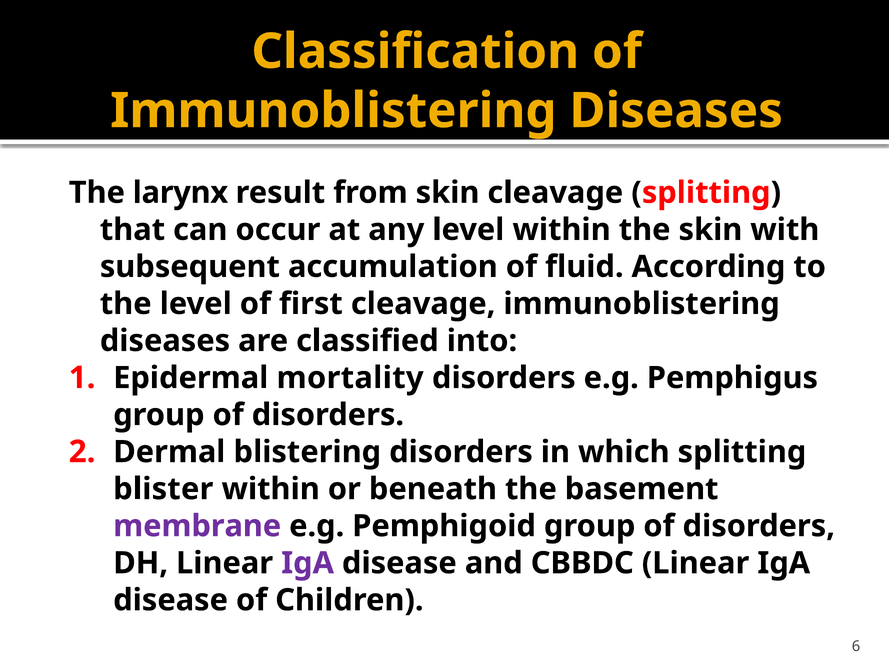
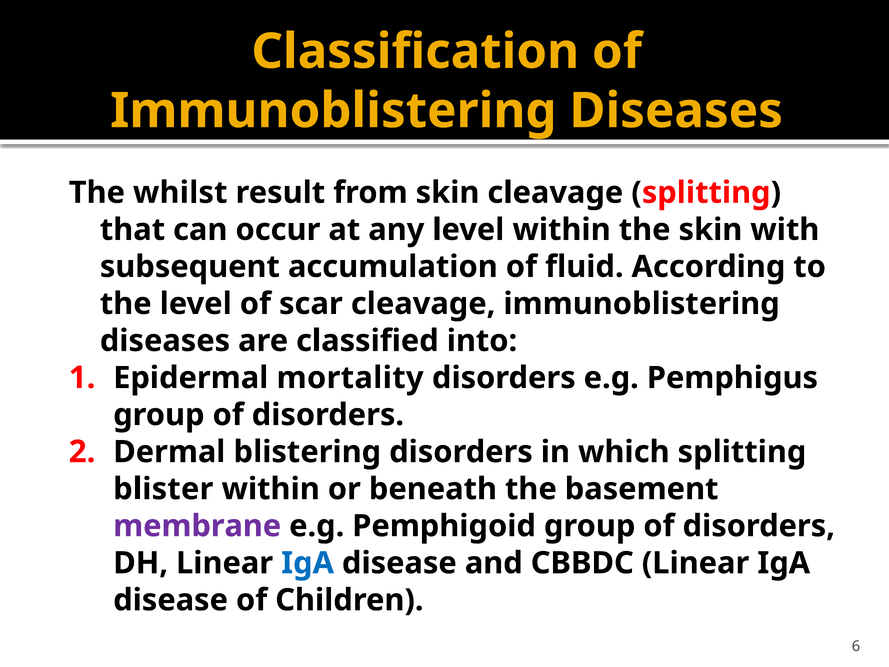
larynx: larynx -> whilst (180, 193)
first: first -> scar (311, 304)
IgA colour: purple -> blue (308, 563)
